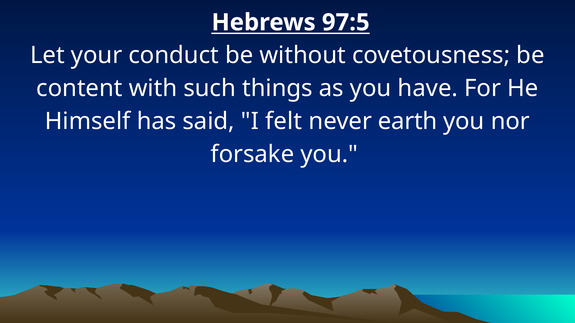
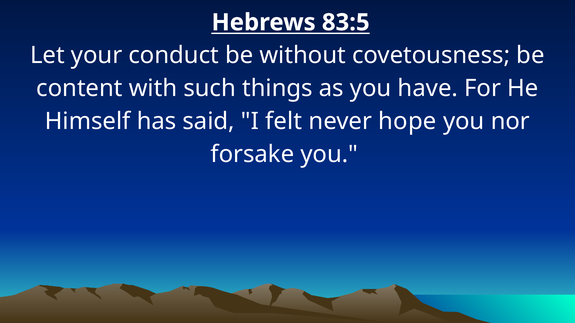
97:5: 97:5 -> 83:5 (346, 22)
earth: earth -> hope (407, 122)
